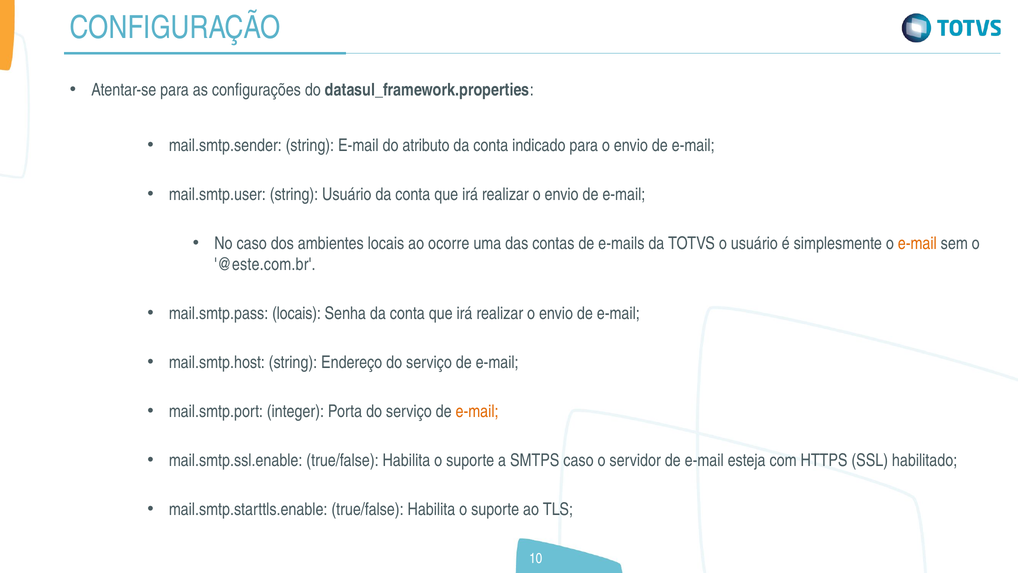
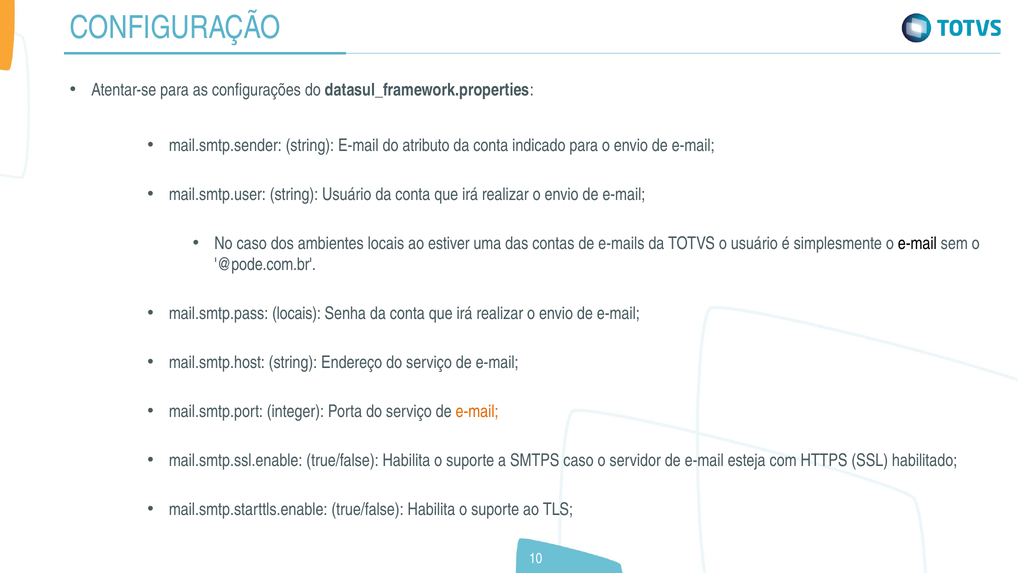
ocorre: ocorre -> estiver (449, 243)
e-mail colour: orange -> black (917, 243)
@este.com.br: @este.com.br -> @pode.com.br (265, 264)
